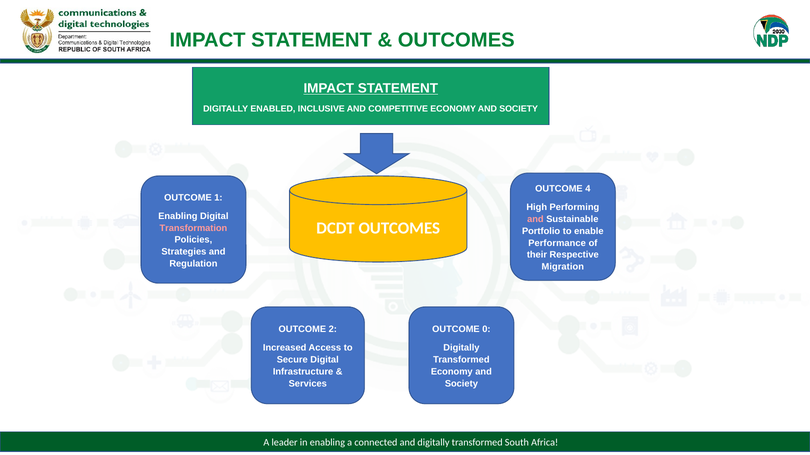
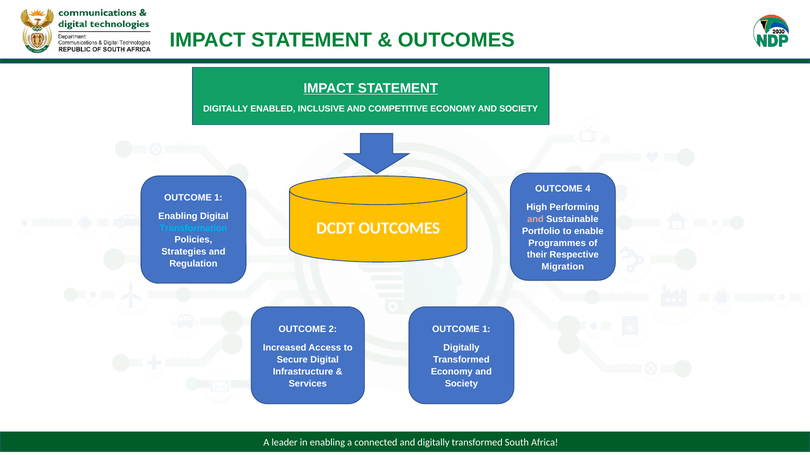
Transformation colour: pink -> light blue (193, 228)
Performance: Performance -> Programmes (557, 243)
0: 0 -> 1 (486, 330)
